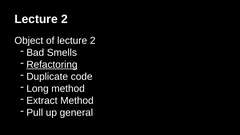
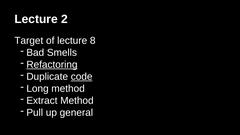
Object: Object -> Target (29, 41)
of lecture 2: 2 -> 8 (93, 41)
code underline: none -> present (82, 77)
